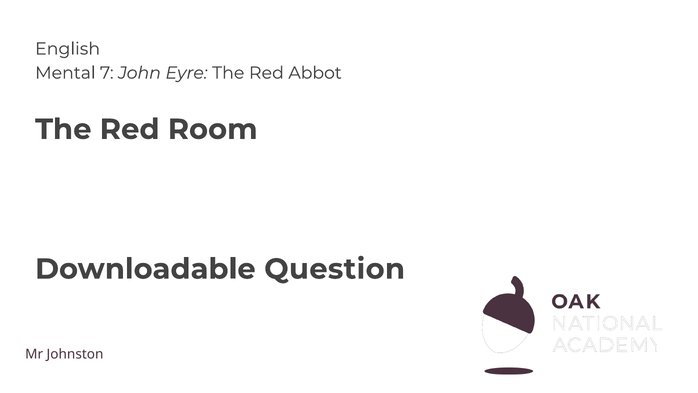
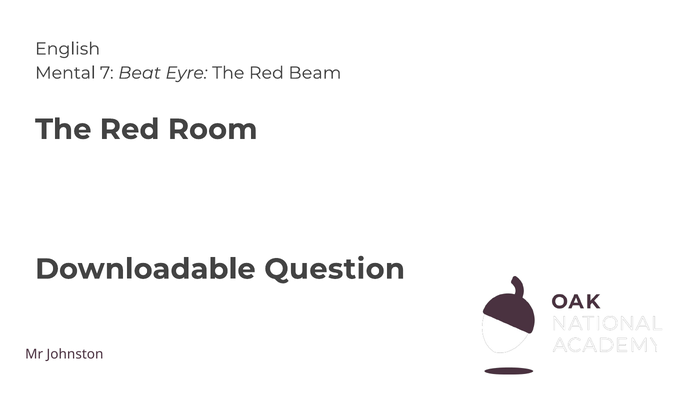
John: John -> Beat (140, 73)
Abbot: Abbot -> Beam (315, 73)
